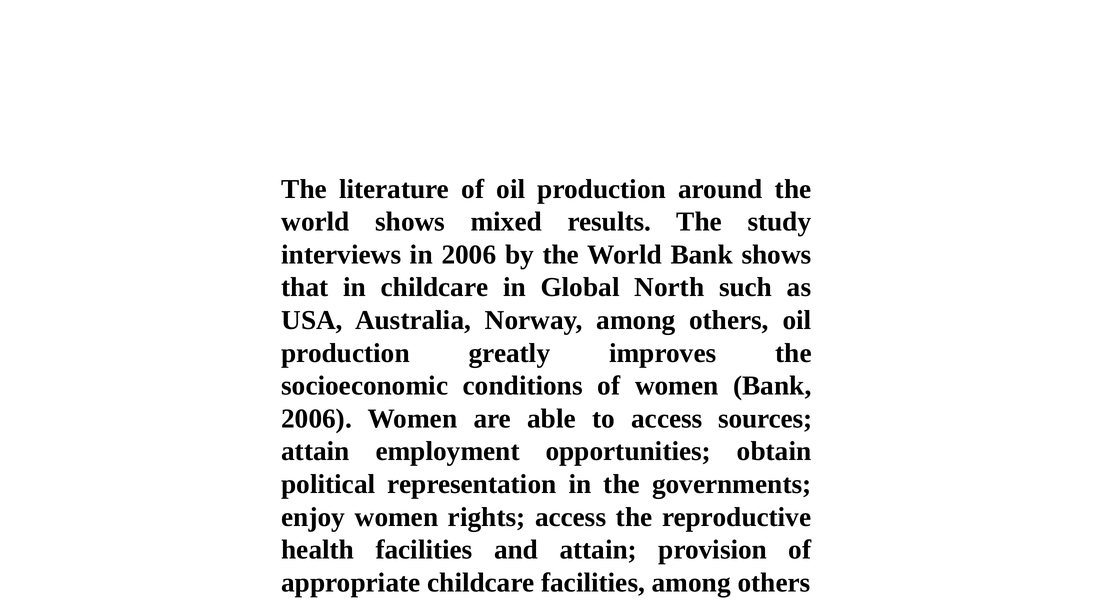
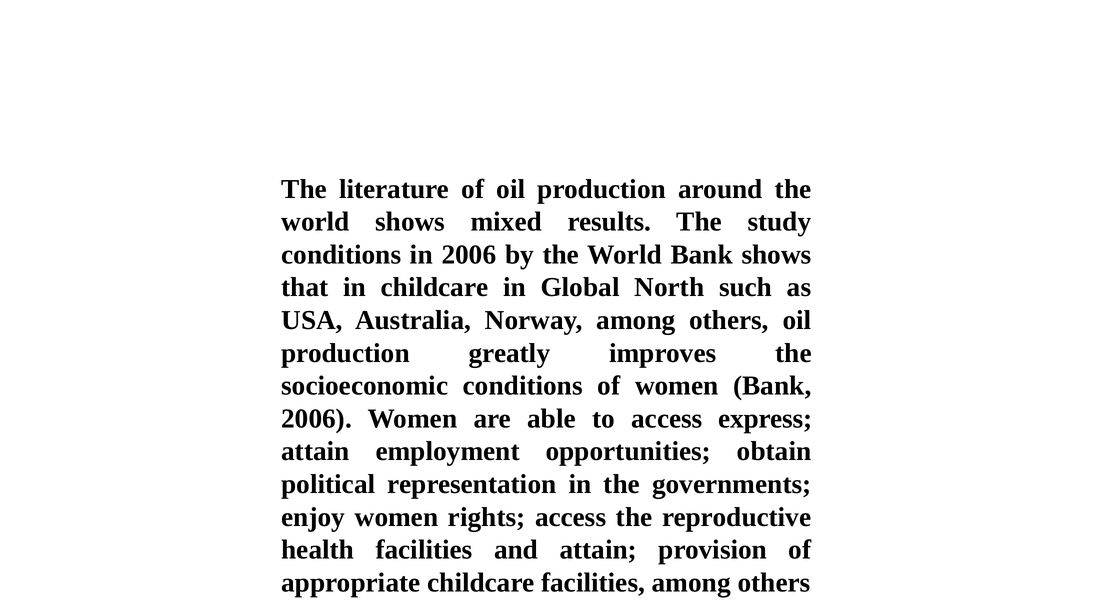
interviews: interviews -> conditions (341, 255)
sources: sources -> express (765, 419)
